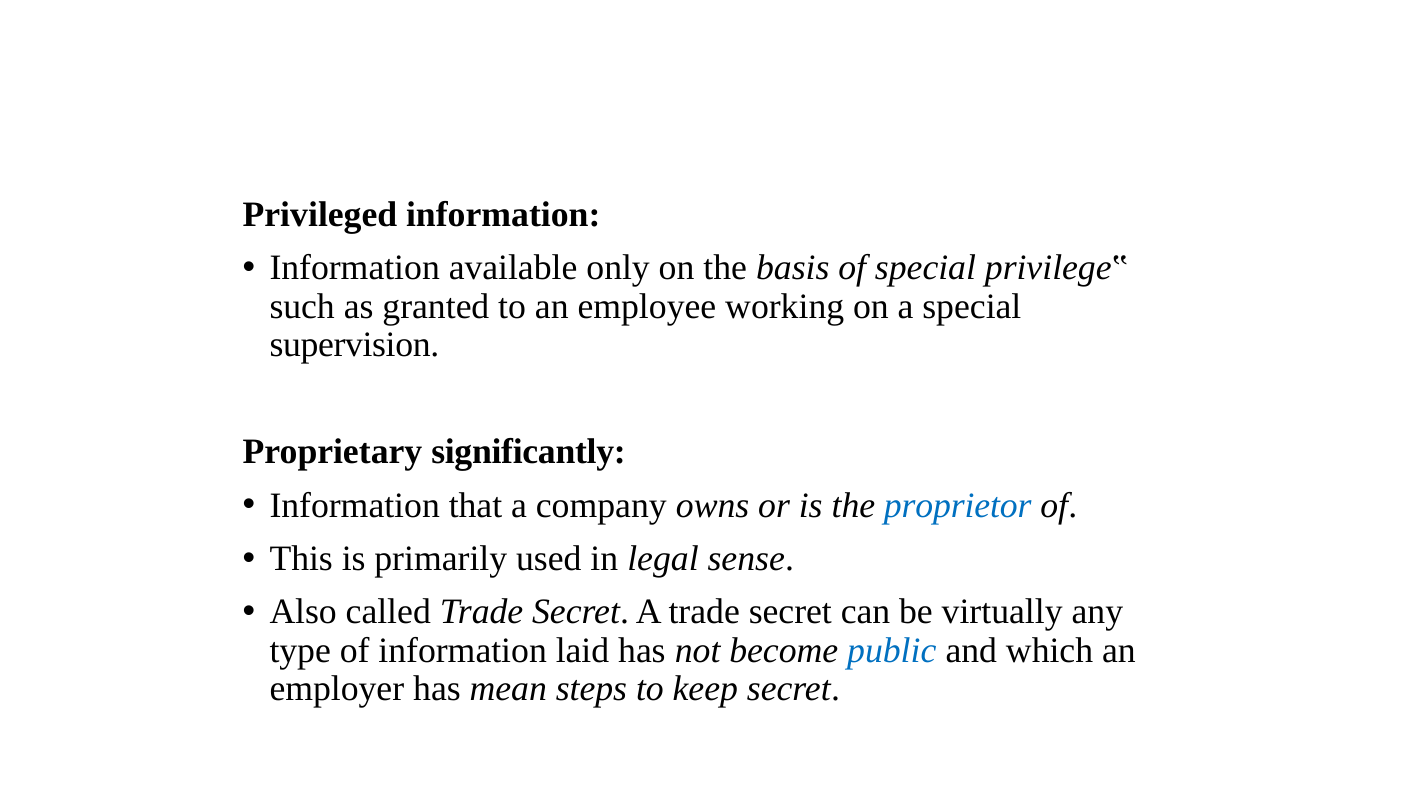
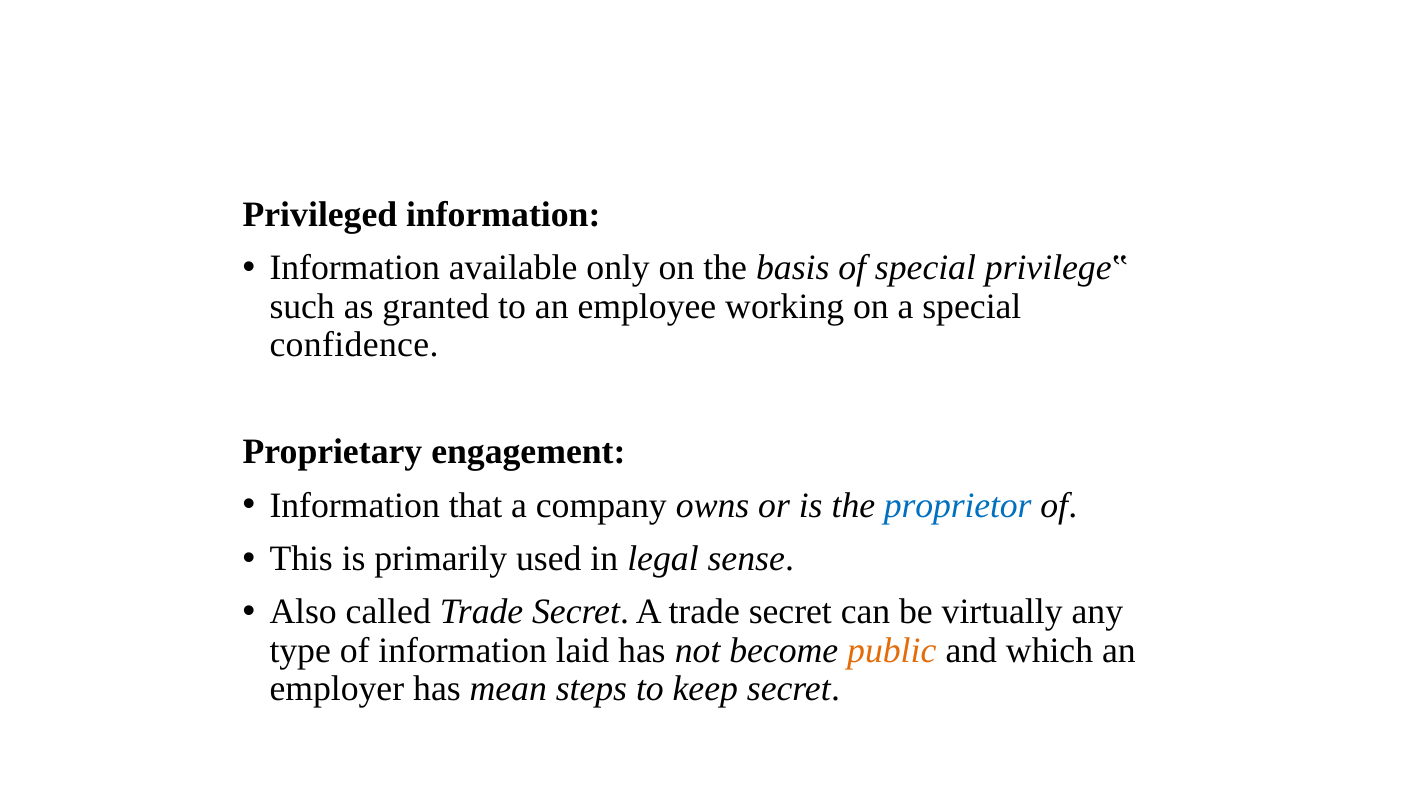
supervision: supervision -> confidence (354, 345)
significantly: significantly -> engagement (528, 452)
public colour: blue -> orange (892, 651)
